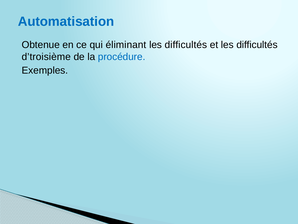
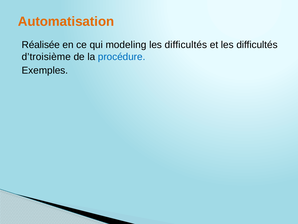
Automatisation colour: blue -> orange (66, 21)
Obtenue: Obtenue -> Réalisée (41, 45)
éliminant: éliminant -> modeling (126, 45)
